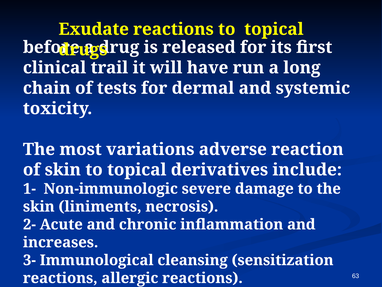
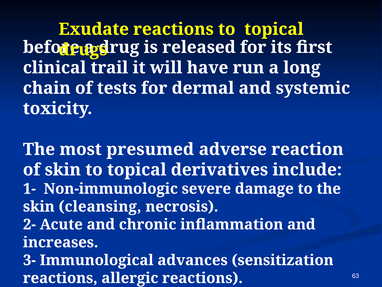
variations: variations -> presumed (150, 149)
liniments: liniments -> cleansing (100, 206)
cleansing: cleansing -> advances (193, 260)
